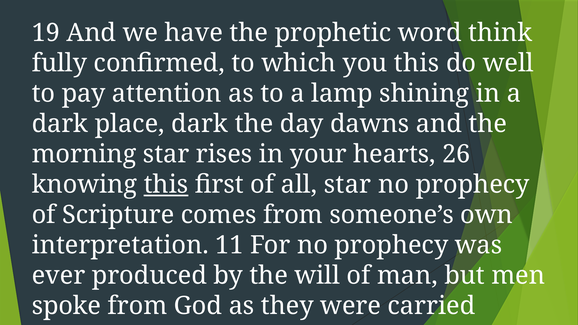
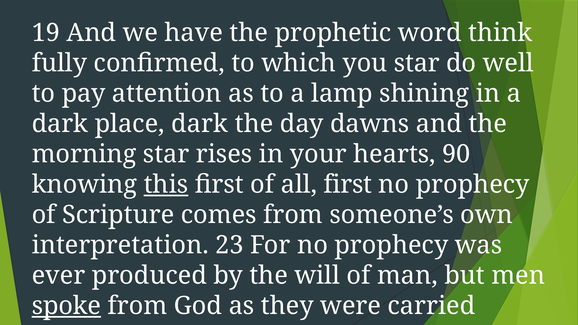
you this: this -> star (417, 63)
26: 26 -> 90 (456, 154)
all star: star -> first (348, 185)
11: 11 -> 23 (229, 245)
spoke underline: none -> present (66, 306)
